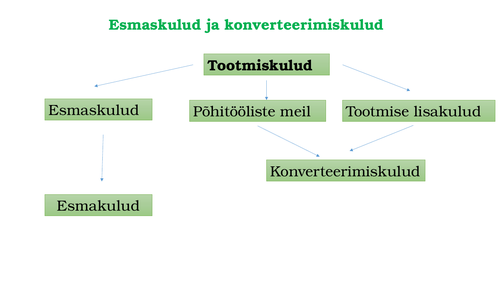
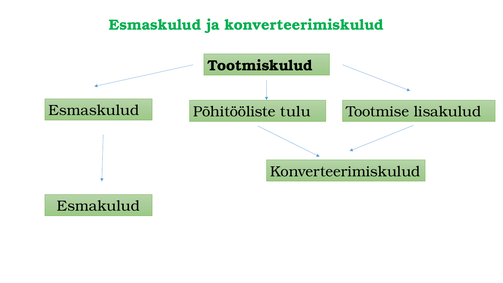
meil: meil -> tulu (296, 112)
